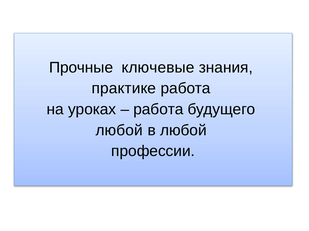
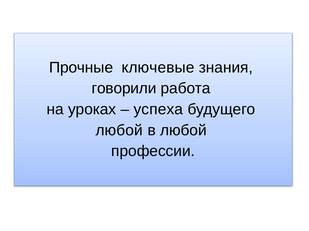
практике: практике -> говорили (124, 89)
работа: работа -> успеха (158, 110)
